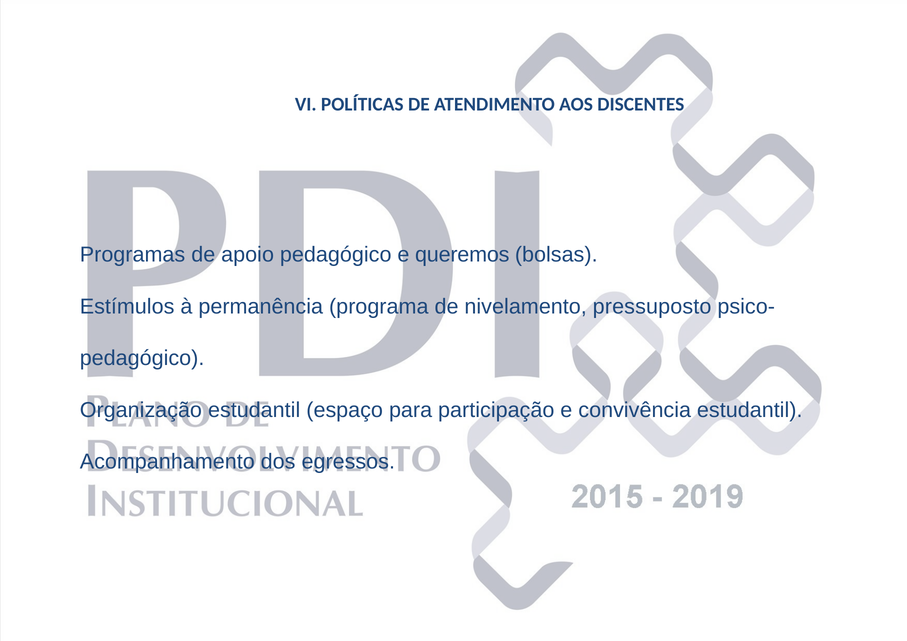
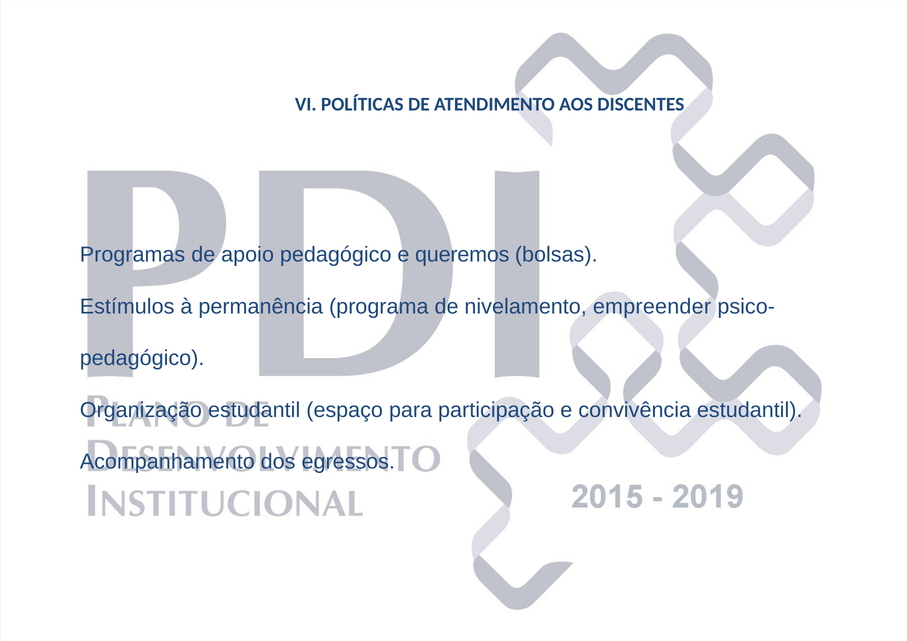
pressuposto: pressuposto -> empreender (652, 306)
